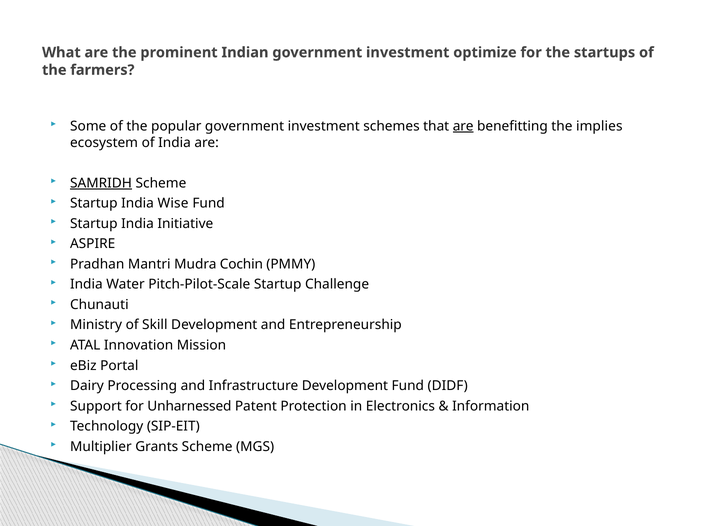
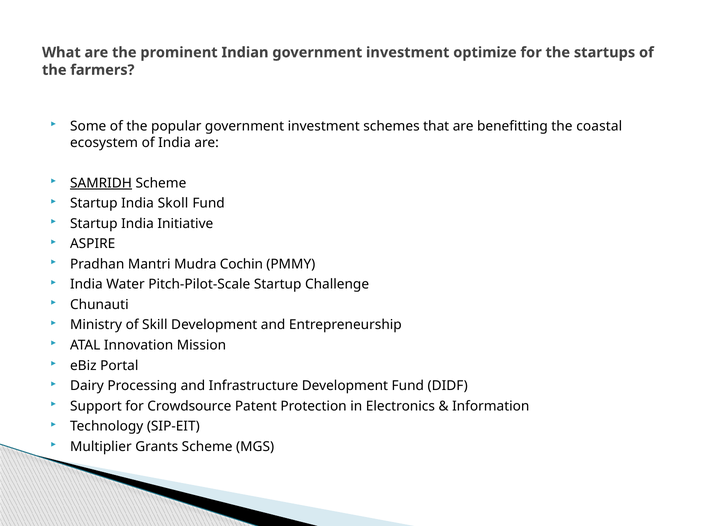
are underline: present -> none (463, 126)
implies: implies -> coastal (599, 126)
Wise: Wise -> Skoll (173, 204)
Unharnessed: Unharnessed -> Crowdsource (189, 406)
